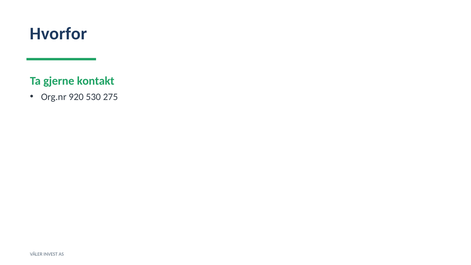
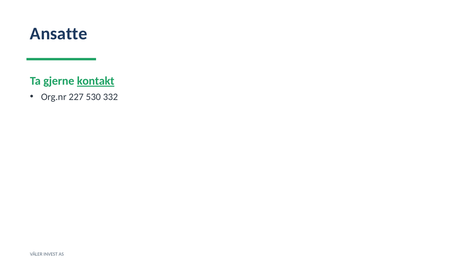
Hvorfor: Hvorfor -> Ansatte (59, 34)
kontakt underline: none -> present (96, 81)
920: 920 -> 227 (76, 97)
275: 275 -> 332 (110, 97)
